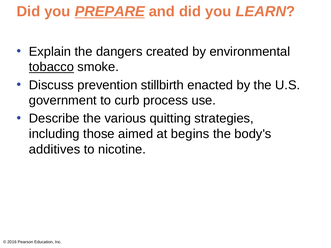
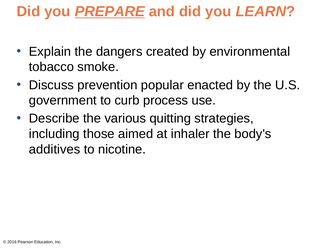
tobacco underline: present -> none (51, 67)
stillbirth: stillbirth -> popular (162, 85)
begins: begins -> inhaler (190, 134)
